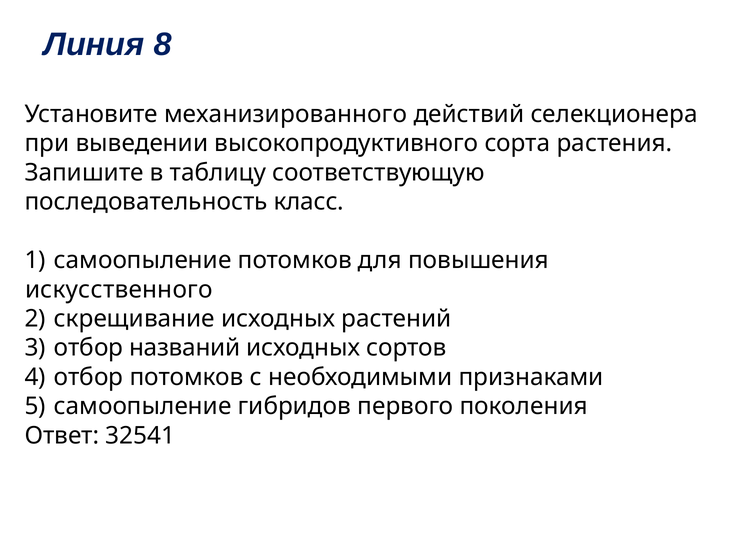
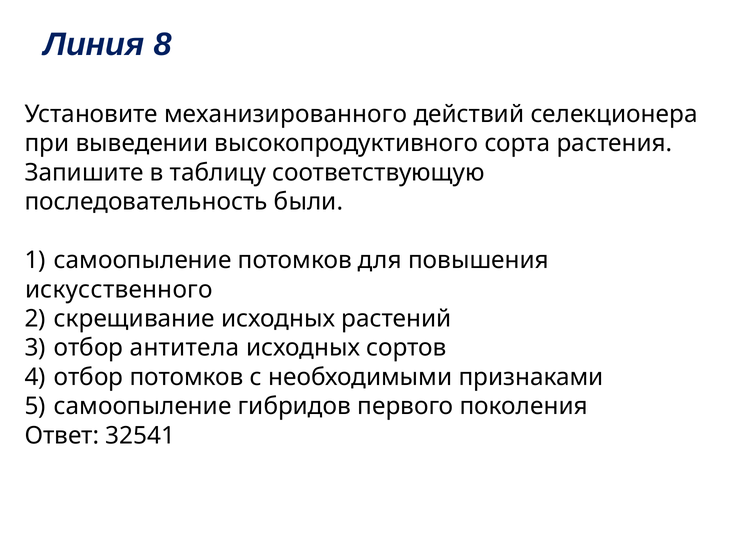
класс: класс -> были (309, 202)
названий: названий -> антитела (185, 348)
